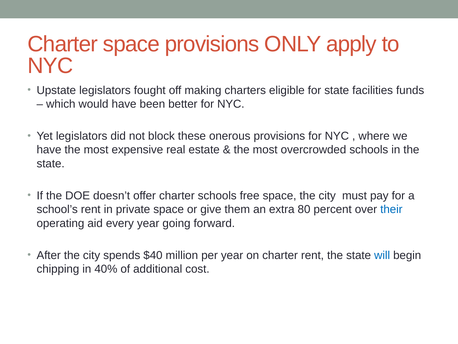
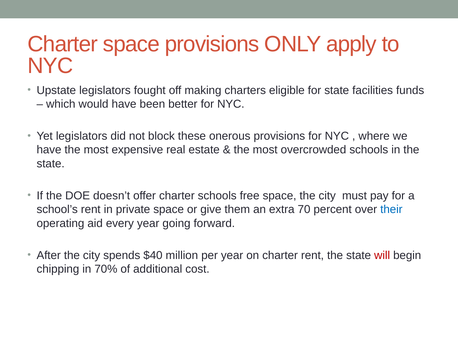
80: 80 -> 70 (304, 209)
will colour: blue -> red (382, 255)
40%: 40% -> 70% (106, 269)
